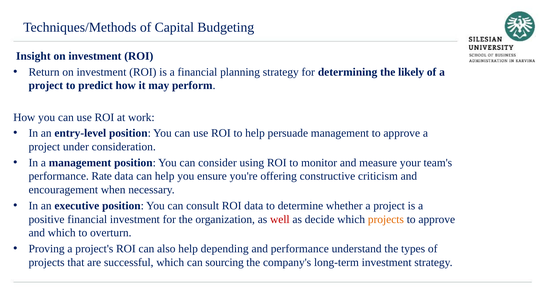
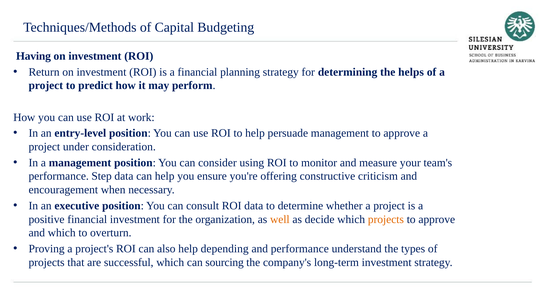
Insight: Insight -> Having (33, 56)
likely: likely -> helps (411, 72)
Rate: Rate -> Step (102, 177)
well colour: red -> orange (280, 220)
